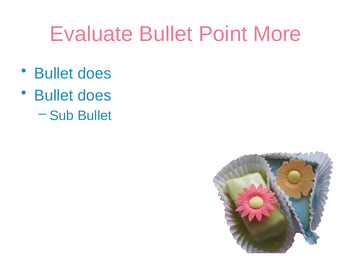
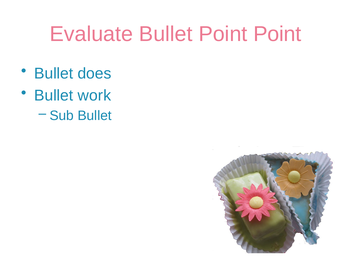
Point More: More -> Point (277, 34)
does: does -> work (94, 95)
